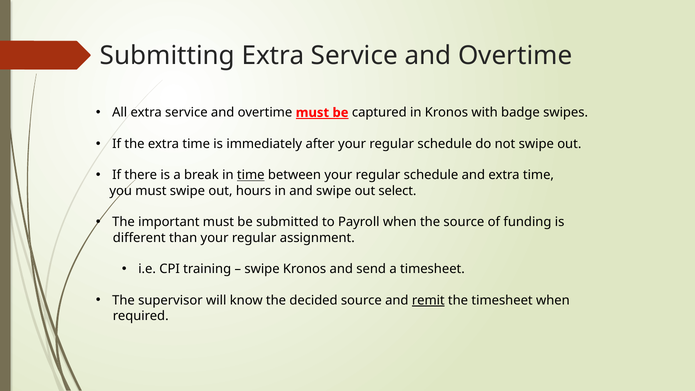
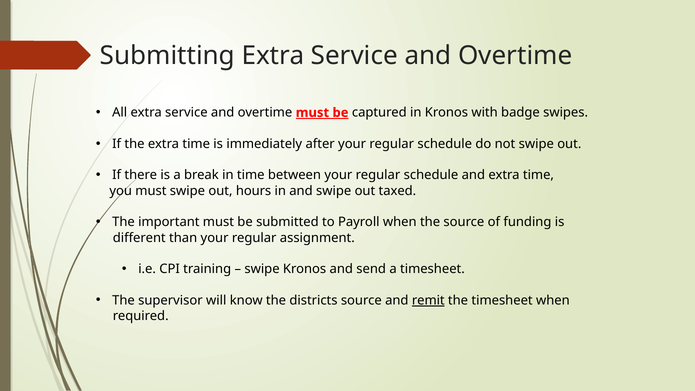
time underline: present -> none (251, 175)
select: select -> taxed (397, 191)
decided: decided -> districts (314, 300)
